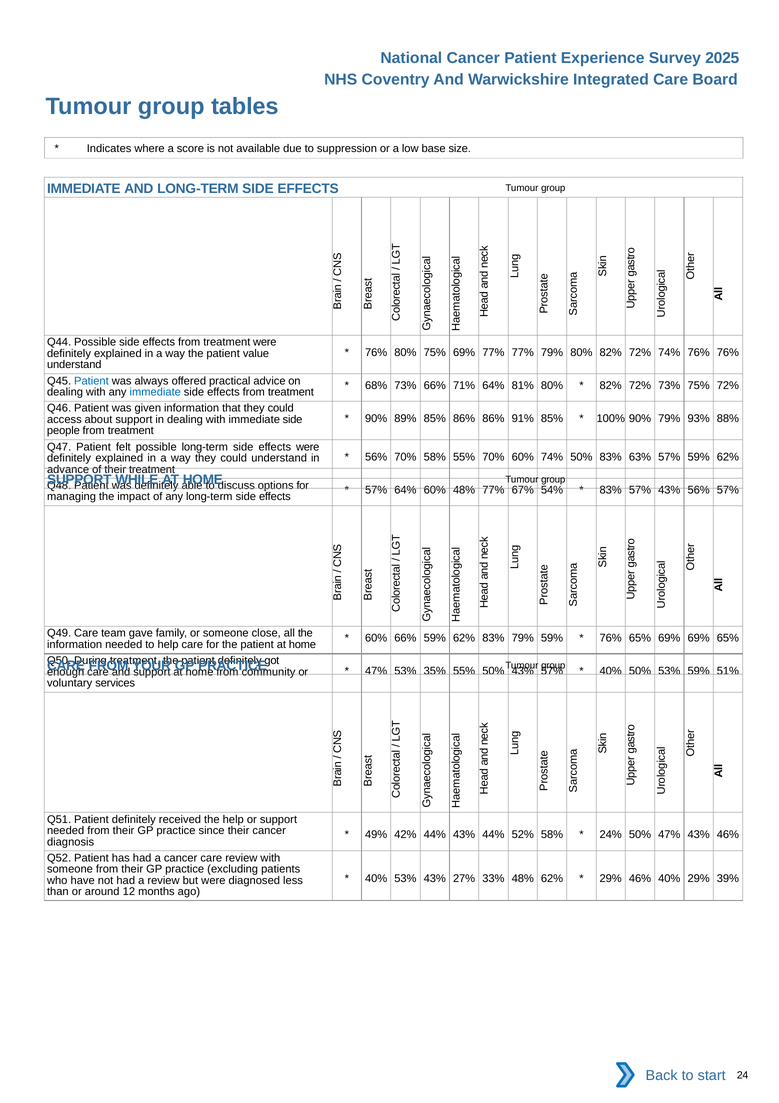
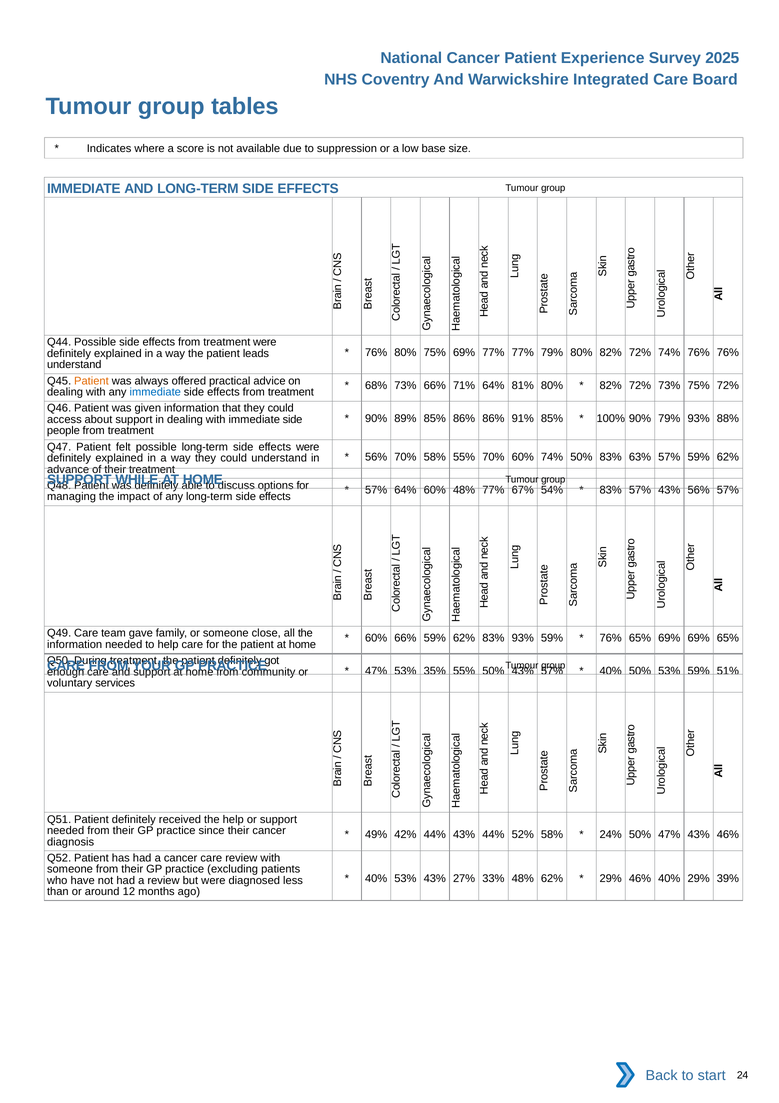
value: value -> leads (256, 353)
Patient colour: blue -> orange (91, 381)
83% 79%: 79% -> 93% (523, 638)
